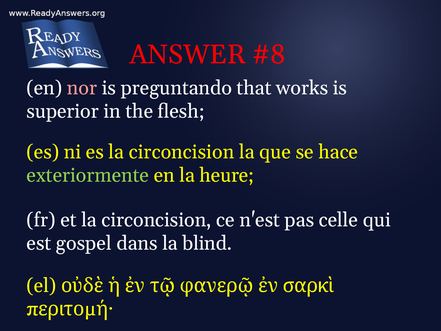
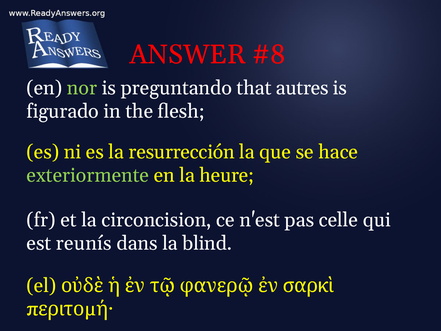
nor colour: pink -> light green (82, 88)
works: works -> autres (302, 88)
superior: superior -> figurado (63, 111)
es la circoncision: circoncision -> resurrección (182, 152)
gospel: gospel -> reunís (84, 243)
